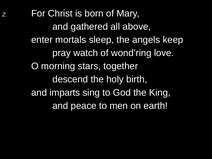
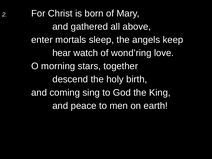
pray: pray -> hear (62, 53)
imparts: imparts -> coming (65, 93)
